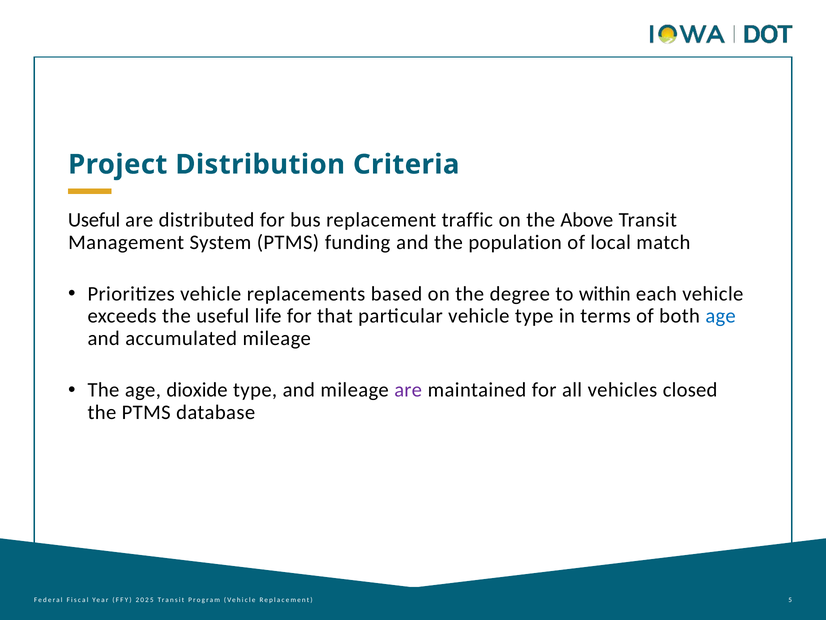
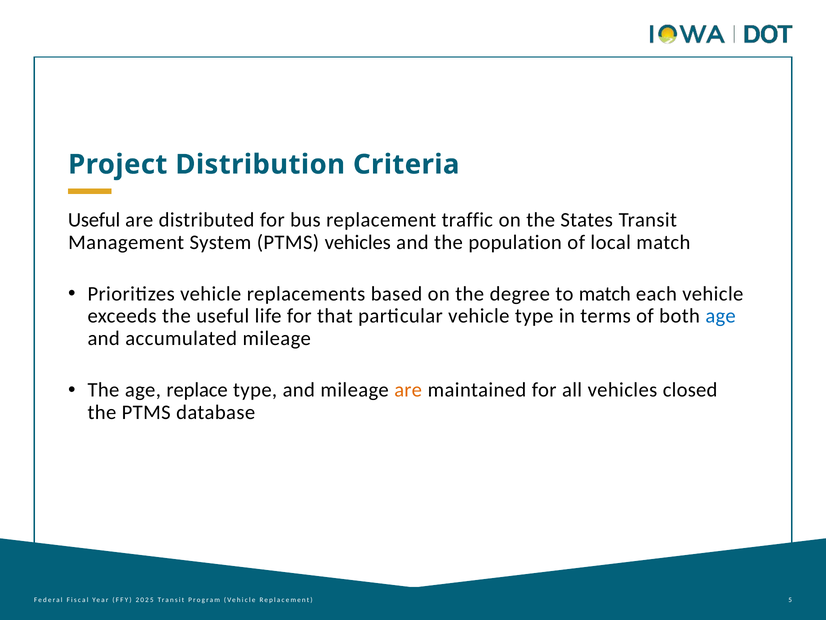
Above: Above -> States (587, 220)
PTMS funding: funding -> vehicles (358, 242)
to within: within -> match (605, 294)
dioxide: dioxide -> replace (197, 390)
are colour: purple -> orange (408, 390)
